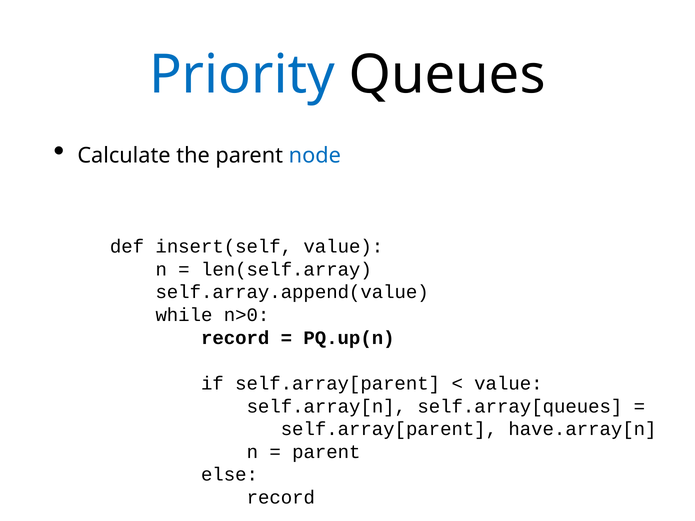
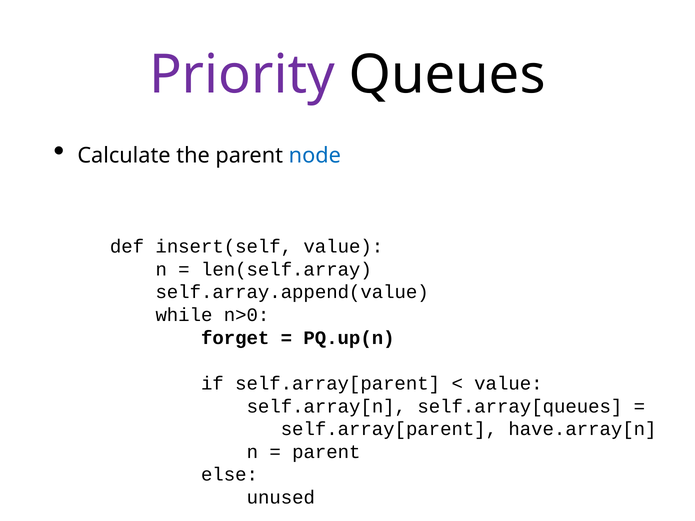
Priority colour: blue -> purple (242, 75)
record: record -> forget (235, 338)
record: record -> unused (281, 498)
